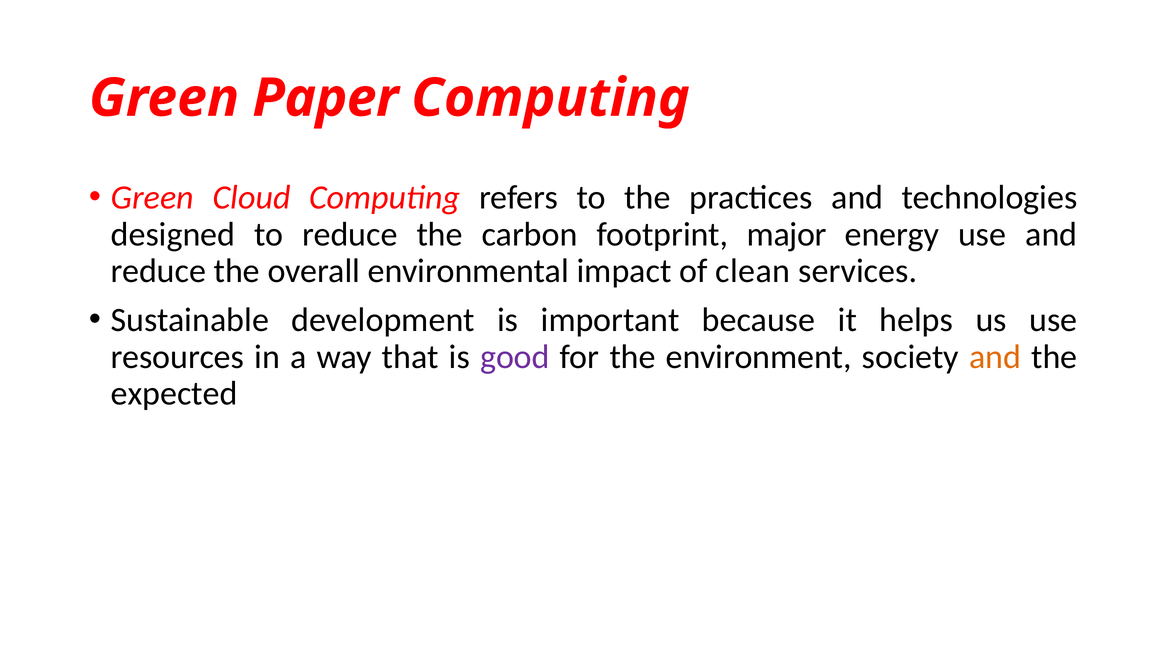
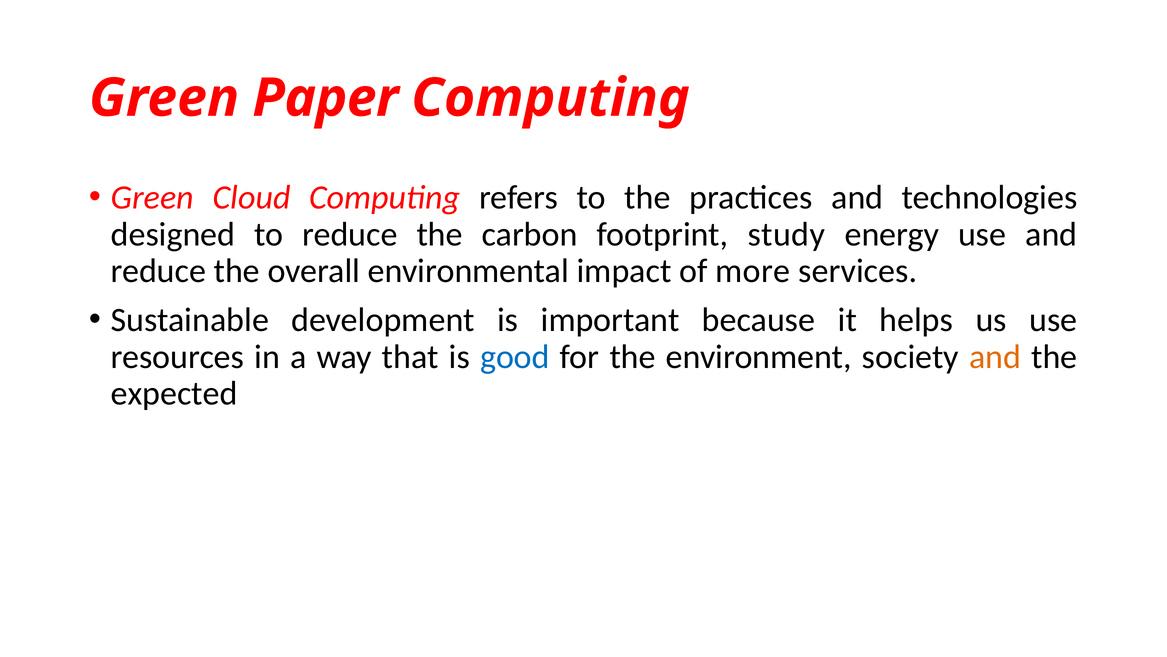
major: major -> study (786, 234)
clean: clean -> more (753, 271)
good colour: purple -> blue (515, 357)
